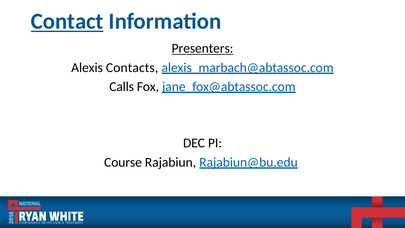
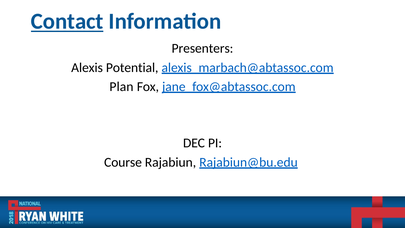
Presenters underline: present -> none (202, 48)
Contacts: Contacts -> Potential (132, 68)
Calls: Calls -> Plan (121, 87)
